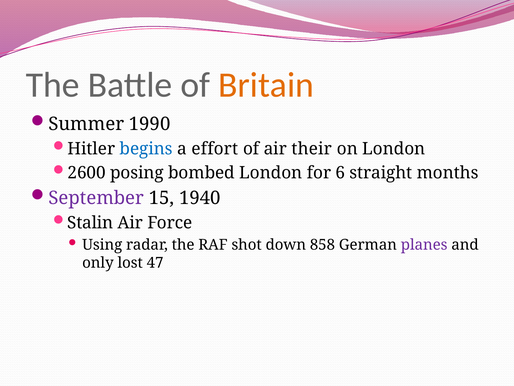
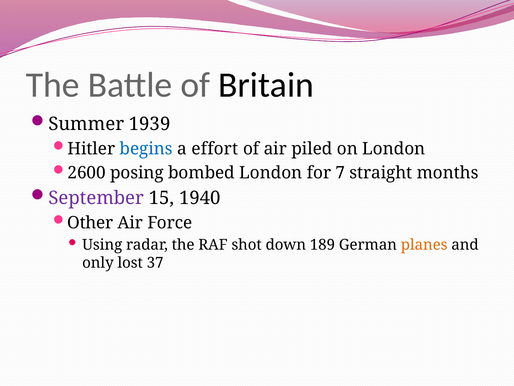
Britain colour: orange -> black (266, 85)
1990: 1990 -> 1939 (150, 124)
their: their -> piled (312, 149)
6: 6 -> 7 (340, 172)
Stalin: Stalin -> Other (90, 222)
858: 858 -> 189 (322, 245)
planes colour: purple -> orange (424, 245)
47: 47 -> 37 (155, 263)
